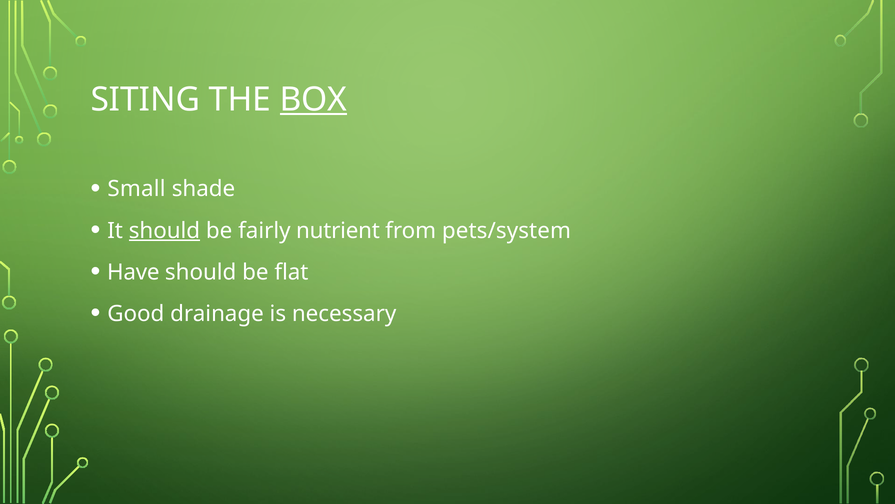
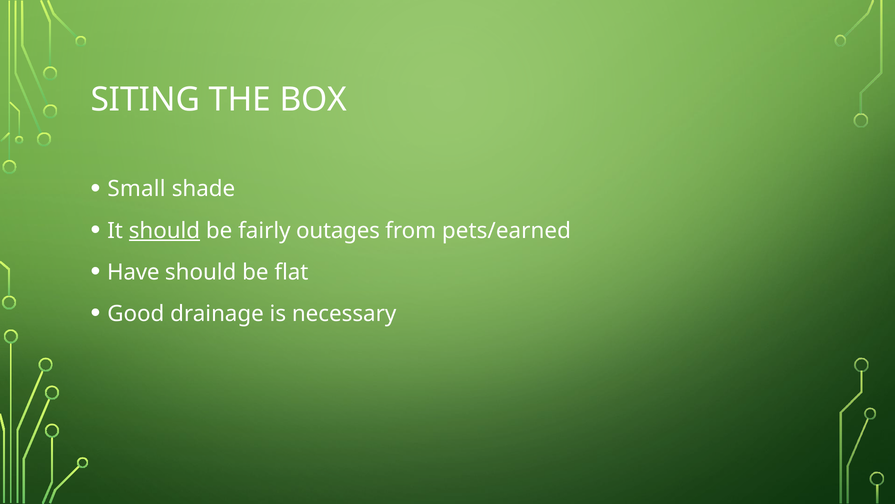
BOX underline: present -> none (313, 99)
nutrient: nutrient -> outages (338, 230)
pets/system: pets/system -> pets/earned (506, 230)
